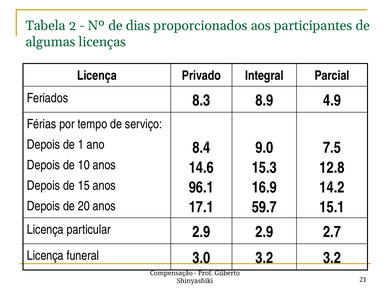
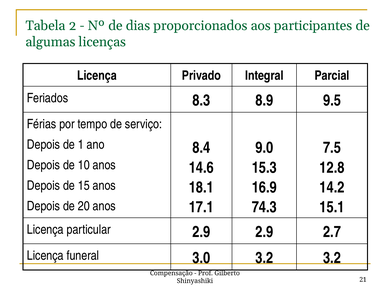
4.9: 4.9 -> 9.5 (332, 100)
96.1: 96.1 -> 18.1 (201, 187)
59.7: 59.7 -> 74.3 (264, 207)
